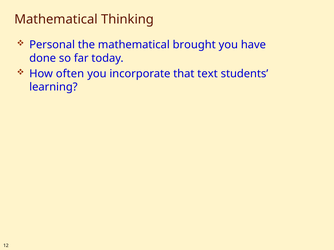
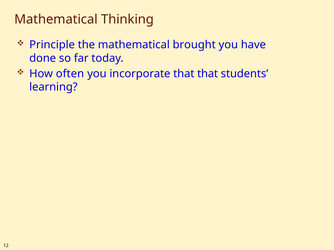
Personal: Personal -> Principle (52, 45)
that text: text -> that (208, 74)
